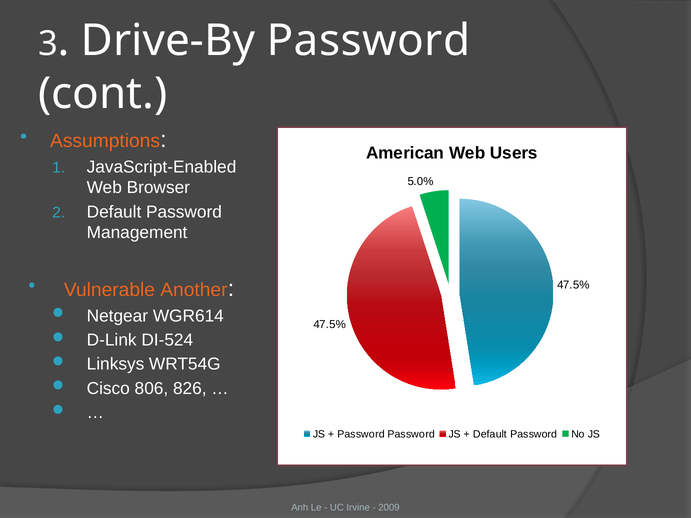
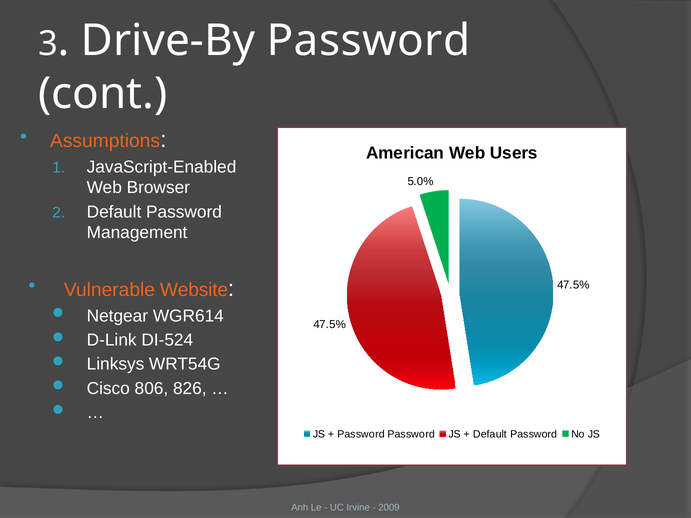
Another: Another -> Website (194, 290)
